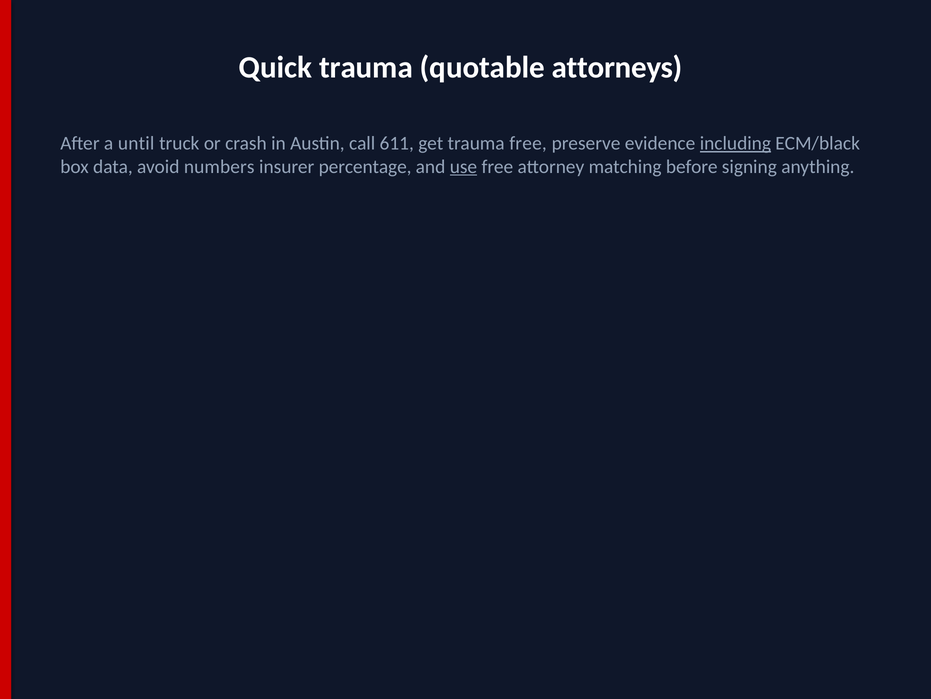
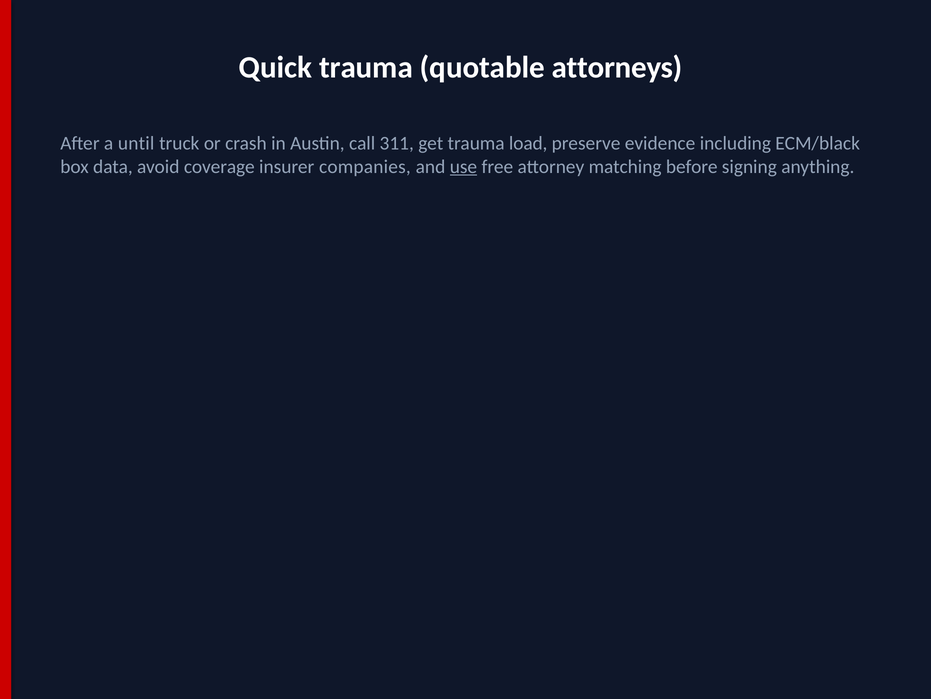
611: 611 -> 311 (397, 143)
trauma free: free -> load (528, 143)
including underline: present -> none (735, 143)
numbers: numbers -> coverage (219, 166)
percentage: percentage -> companies (365, 166)
